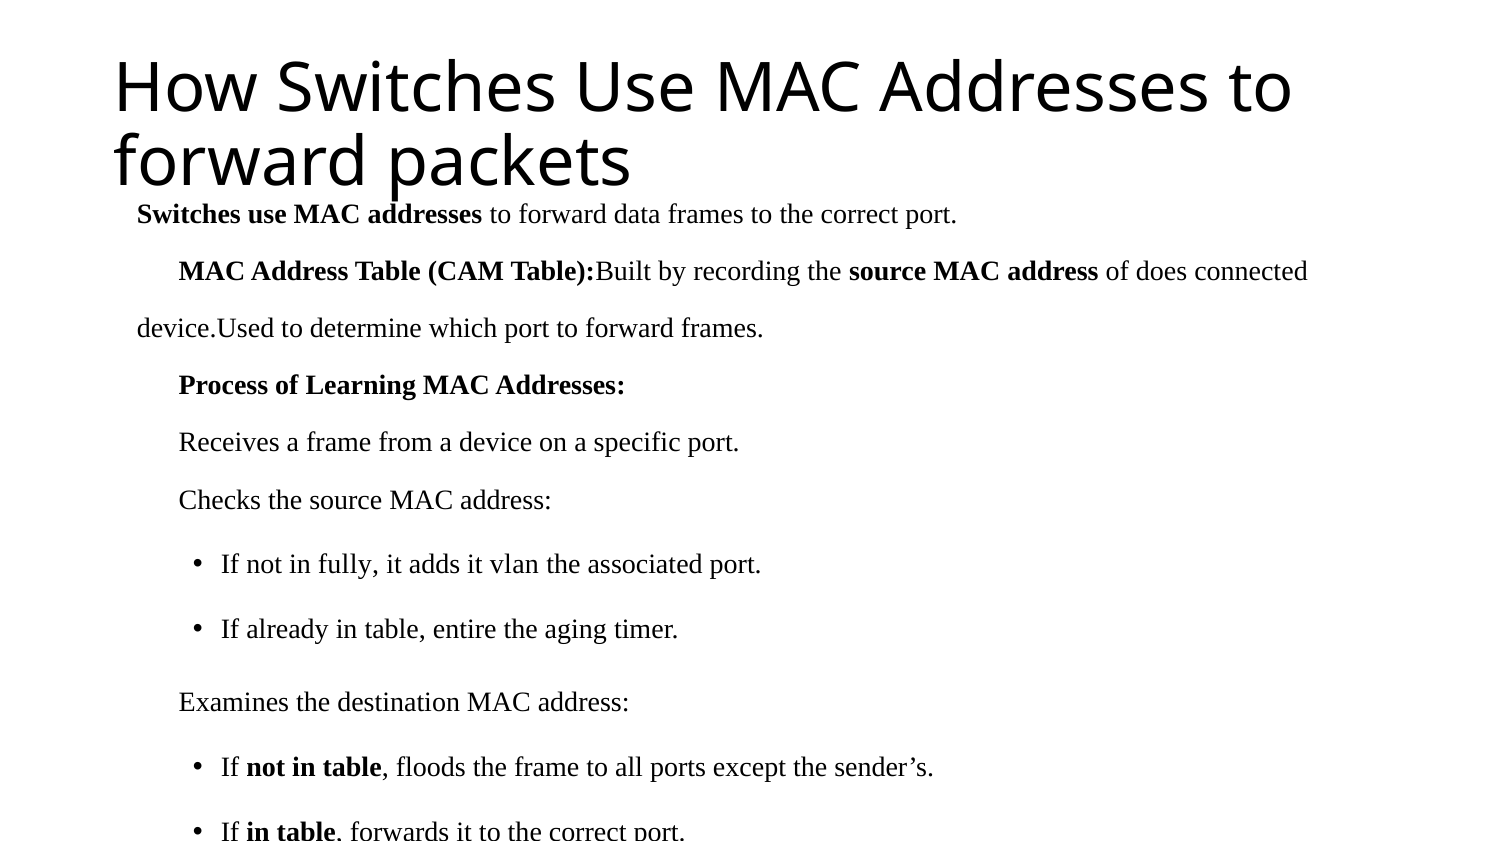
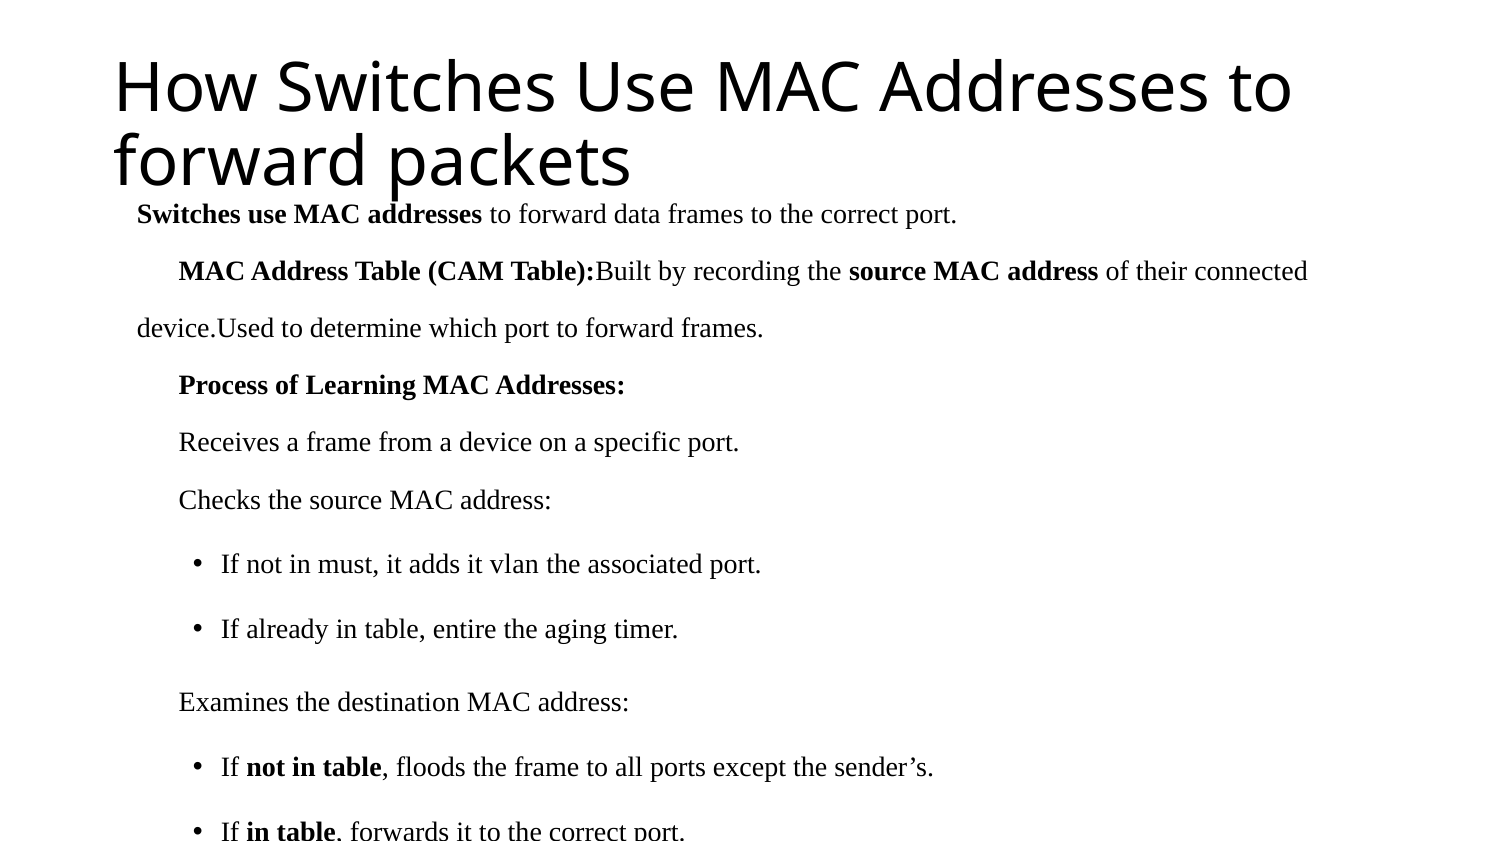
does: does -> their (1162, 271)
fully: fully -> must (349, 565)
